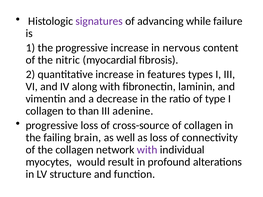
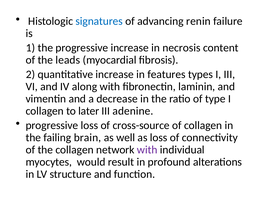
signatures colour: purple -> blue (99, 21)
while: while -> renin (198, 21)
nervous: nervous -> necrosis (181, 48)
nitric: nitric -> leads (68, 60)
than: than -> later (89, 111)
